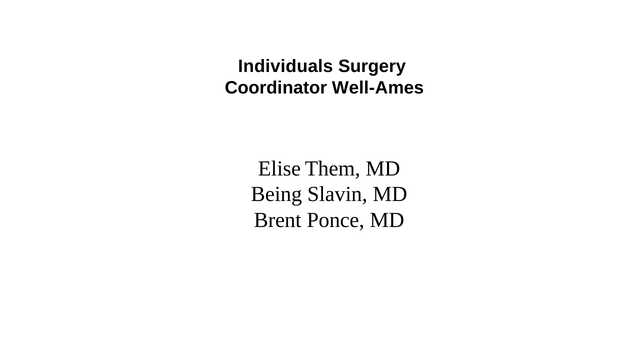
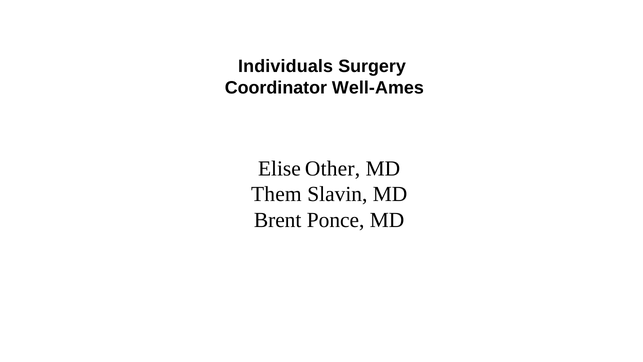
Them: Them -> Other (333, 168)
Being: Being -> Them (276, 194)
